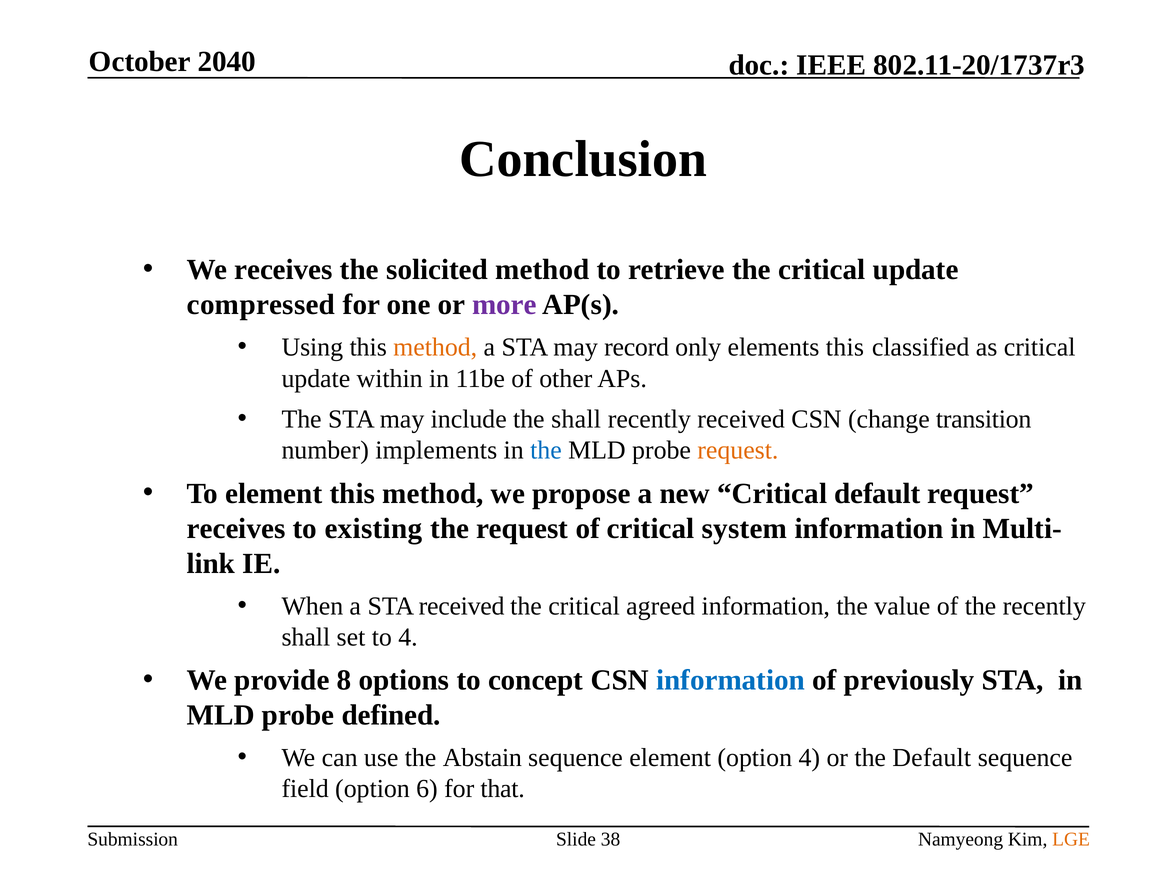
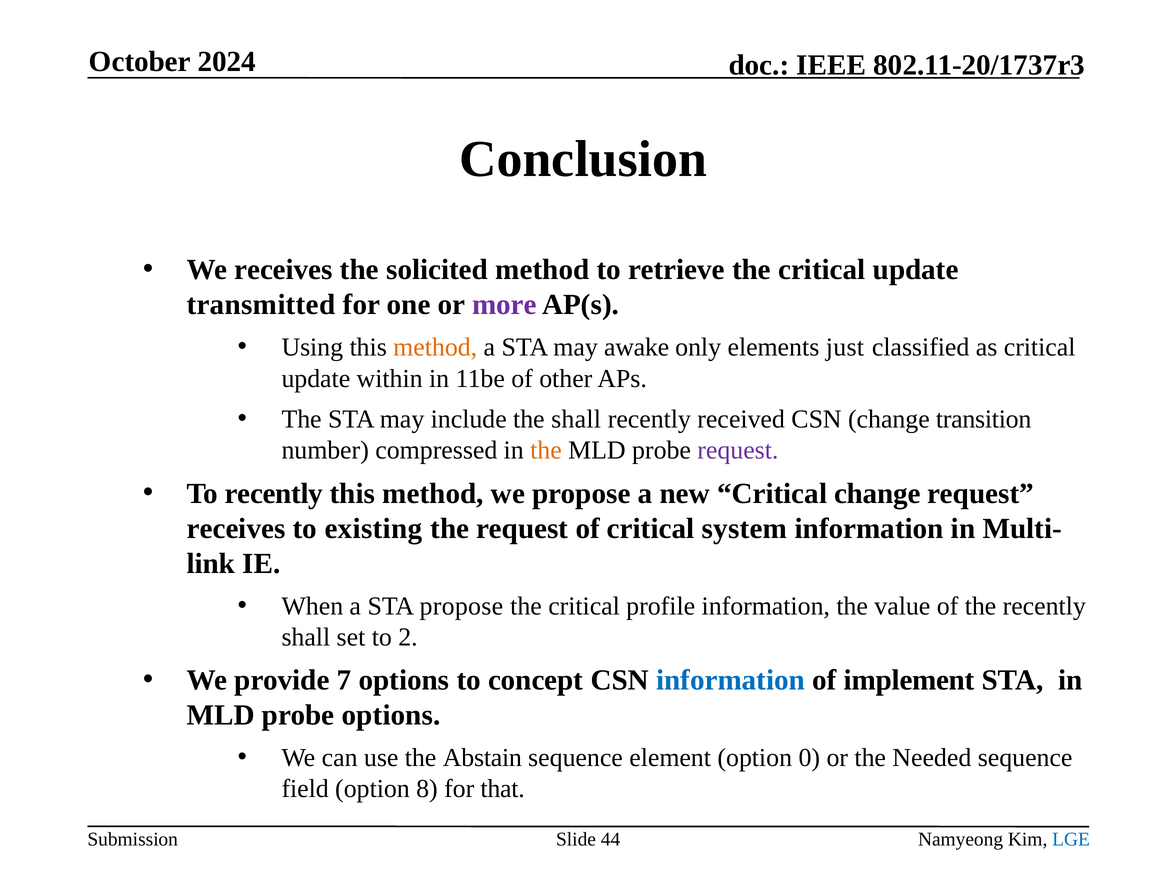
2040: 2040 -> 2024 (227, 62)
compressed: compressed -> transmitted (261, 305)
record: record -> awake (637, 347)
elements this: this -> just (845, 347)
implements: implements -> compressed (436, 451)
the colour: blue -> orange (546, 451)
request colour: orange -> purple (738, 451)
To element: element -> recently (274, 494)
Critical default: default -> change (877, 494)
STA received: received -> propose (461, 606)
agreed: agreed -> profile (661, 606)
to 4: 4 -> 2 (408, 637)
8: 8 -> 7 (344, 680)
previously: previously -> implement (909, 680)
probe defined: defined -> options (391, 715)
option 4: 4 -> 0 (809, 758)
the Default: Default -> Needed (932, 758)
6: 6 -> 8 (427, 789)
38: 38 -> 44 (611, 839)
LGE colour: orange -> blue (1071, 839)
